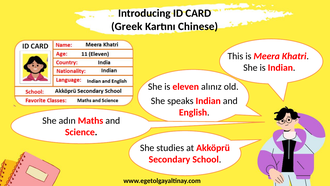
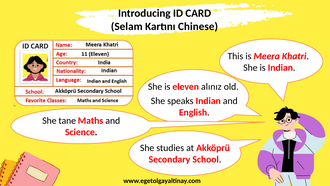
Greek: Greek -> Selam (127, 26)
adın: adın -> tane (67, 121)
